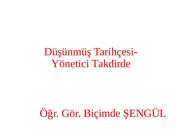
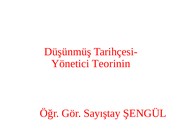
Takdirde: Takdirde -> Teorinin (111, 64)
Biçimde: Biçimde -> Sayıştay (102, 113)
